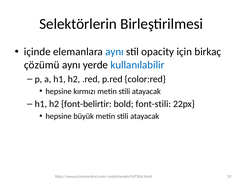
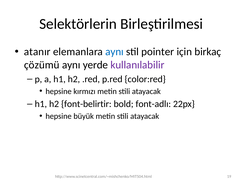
içinde: içinde -> atanır (37, 52)
opacity: opacity -> pointer (158, 52)
kullanılabilir colour: blue -> purple (137, 65)
font-stili: font-stili -> font-adlı (153, 104)
